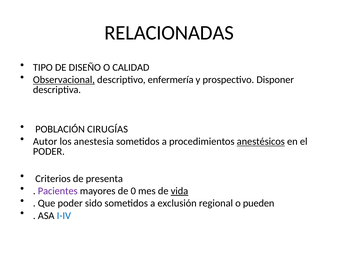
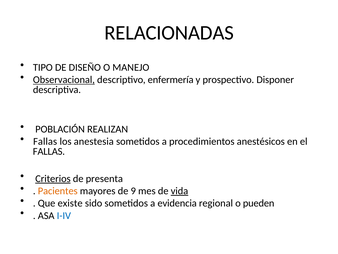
CALIDAD: CALIDAD -> MANEJO (131, 67)
CIRUGÍAS: CIRUGÍAS -> REALIZAN (108, 129)
Autor: Autor -> Fallas (45, 141)
anestésicos underline: present -> none (261, 141)
PODER: PODER -> FALLAS (49, 151)
Criterios underline: none -> present (53, 178)
Pacientes colour: purple -> orange (58, 191)
0: 0 -> 9 (133, 191)
Que poder: poder -> existe (70, 203)
exclusión: exclusión -> evidencia (177, 203)
